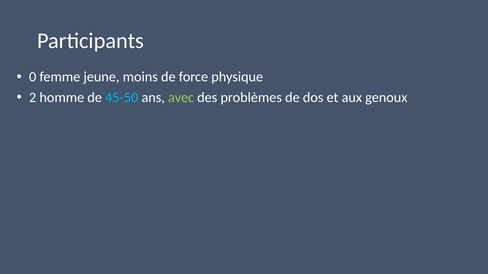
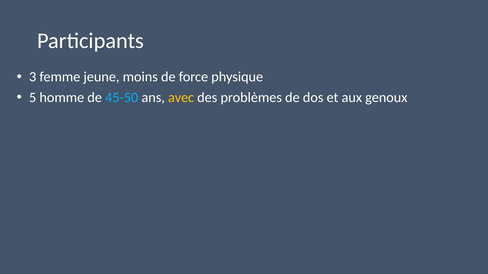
0: 0 -> 3 (33, 77)
2: 2 -> 5 (33, 98)
avec colour: light green -> yellow (181, 98)
